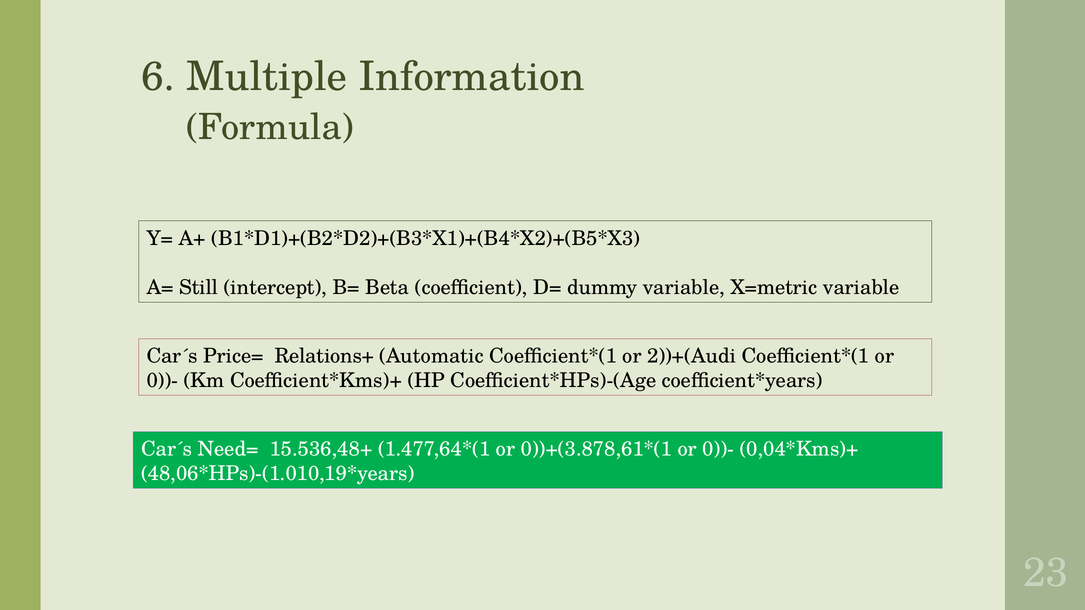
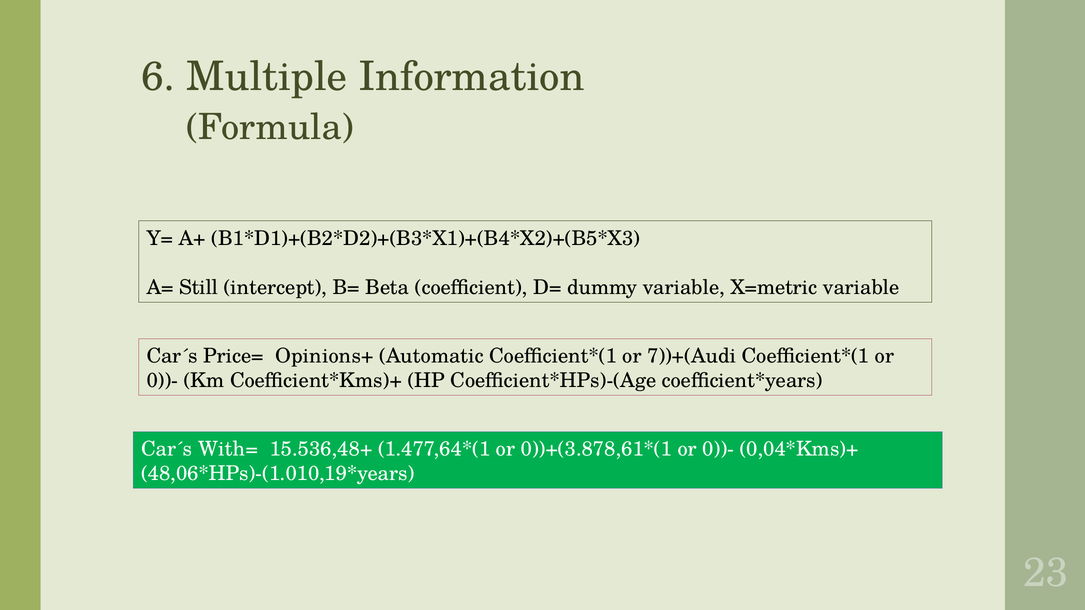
Relations+: Relations+ -> Opinions+ (324, 356)
2))+(Audi: 2))+(Audi -> 7))+(Audi (692, 356)
Need=: Need= -> With= (228, 449)
